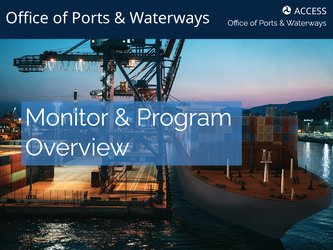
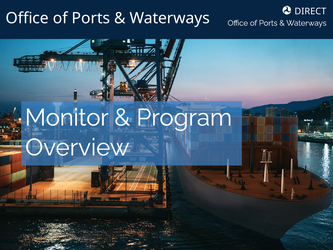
ACCESS: ACCESS -> DIRECT (310, 11)
